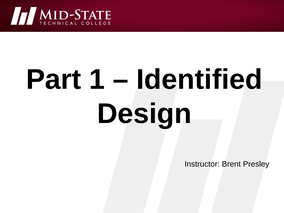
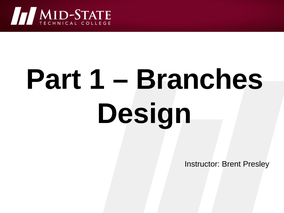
Identified: Identified -> Branches (200, 80)
